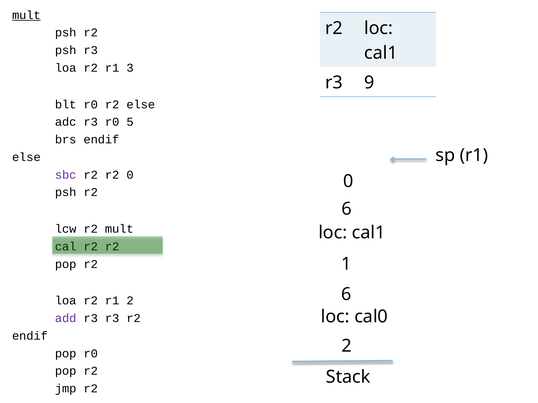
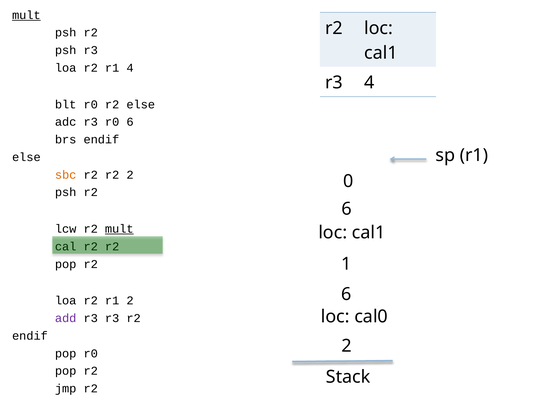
r1 3: 3 -> 4 (130, 68)
r3 9: 9 -> 4 (369, 83)
r0 5: 5 -> 6 (130, 122)
sbc colour: purple -> orange (66, 175)
r2 0: 0 -> 2 (130, 175)
mult underline: none -> present (119, 229)
